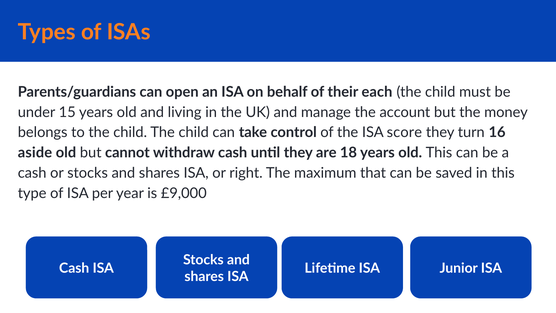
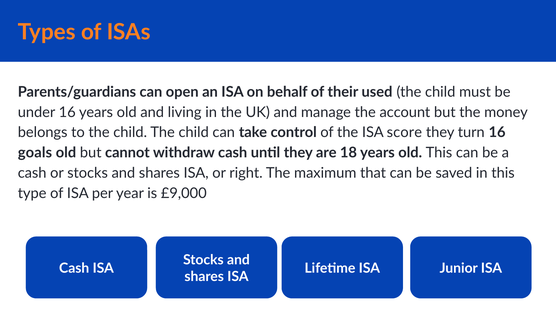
each: each -> used (377, 92)
under 15: 15 -> 16 (67, 112)
aside: aside -> goals (35, 153)
